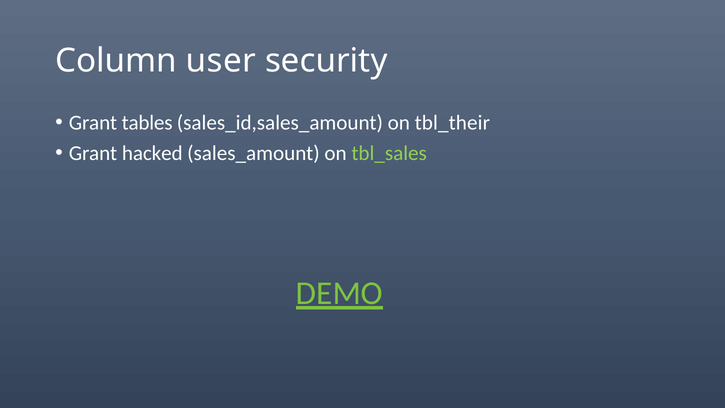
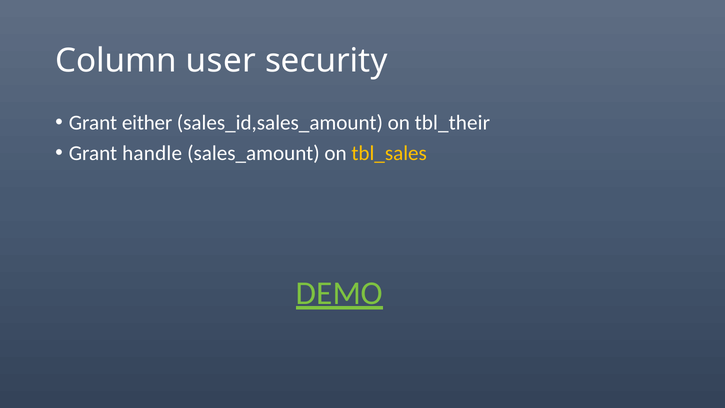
tables: tables -> either (147, 123)
hacked: hacked -> handle (152, 153)
tbl_sales colour: light green -> yellow (389, 153)
